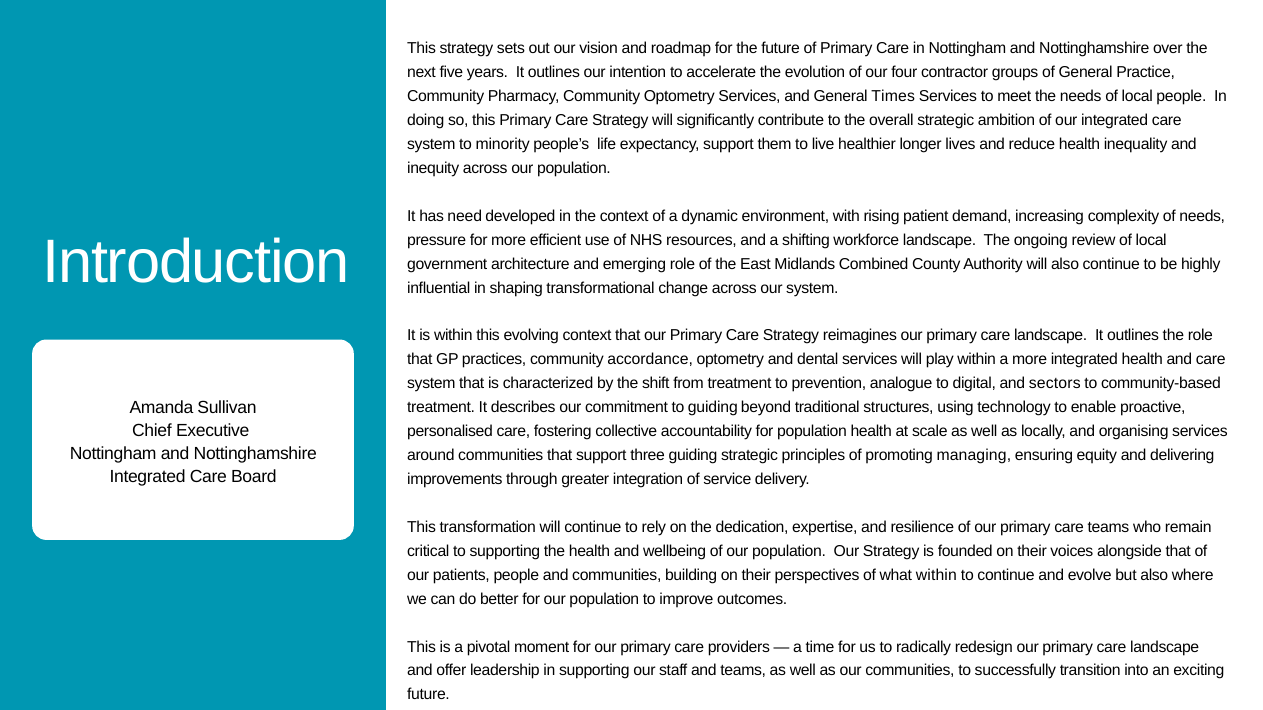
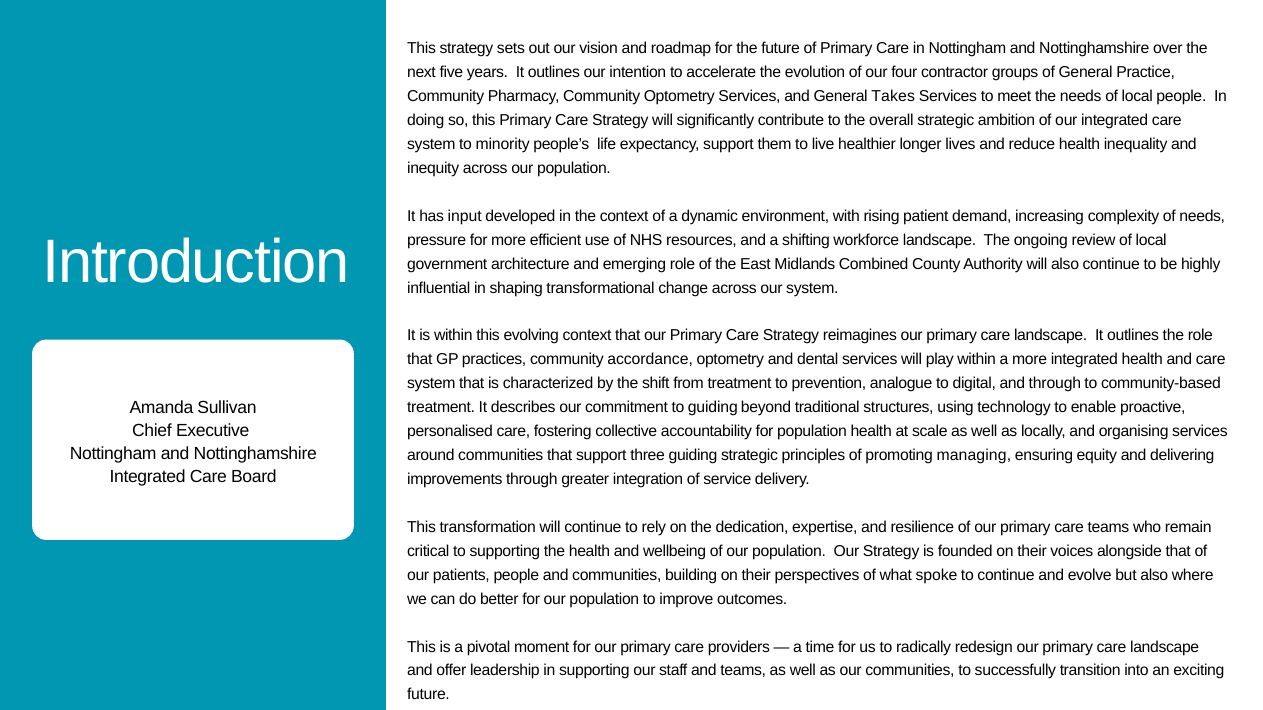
Times: Times -> Takes (893, 97)
need: need -> input (465, 216)
and sectors: sectors -> through (1055, 384)
what within: within -> spoke (936, 575)
